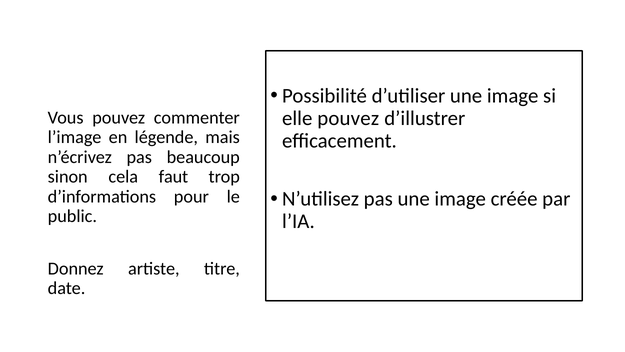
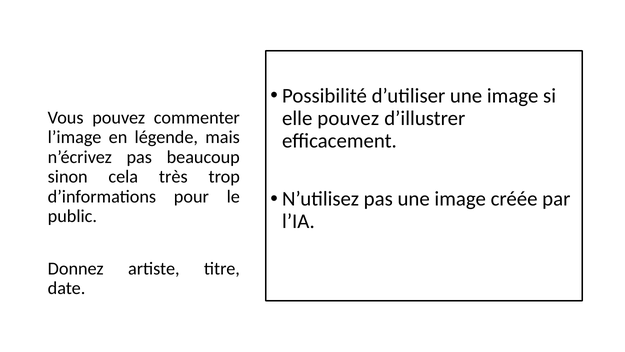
faut: faut -> très (173, 177)
